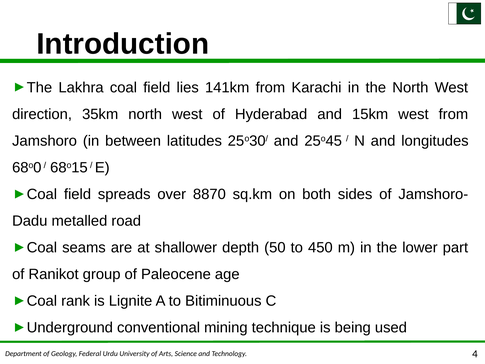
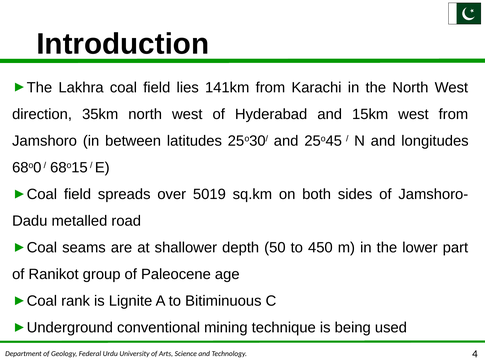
8870: 8870 -> 5019 (209, 194)
